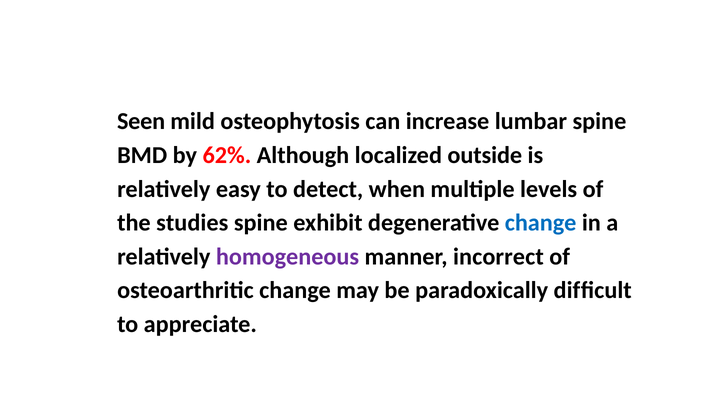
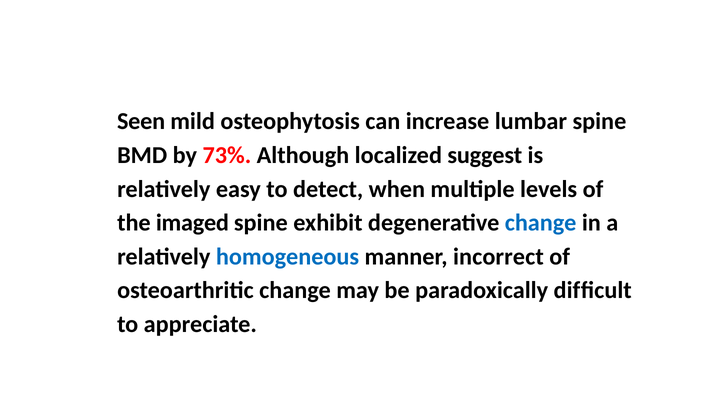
62%: 62% -> 73% (227, 155)
outside: outside -> suggest (485, 155)
studies: studies -> imaged (192, 223)
homogeneous colour: purple -> blue (288, 257)
